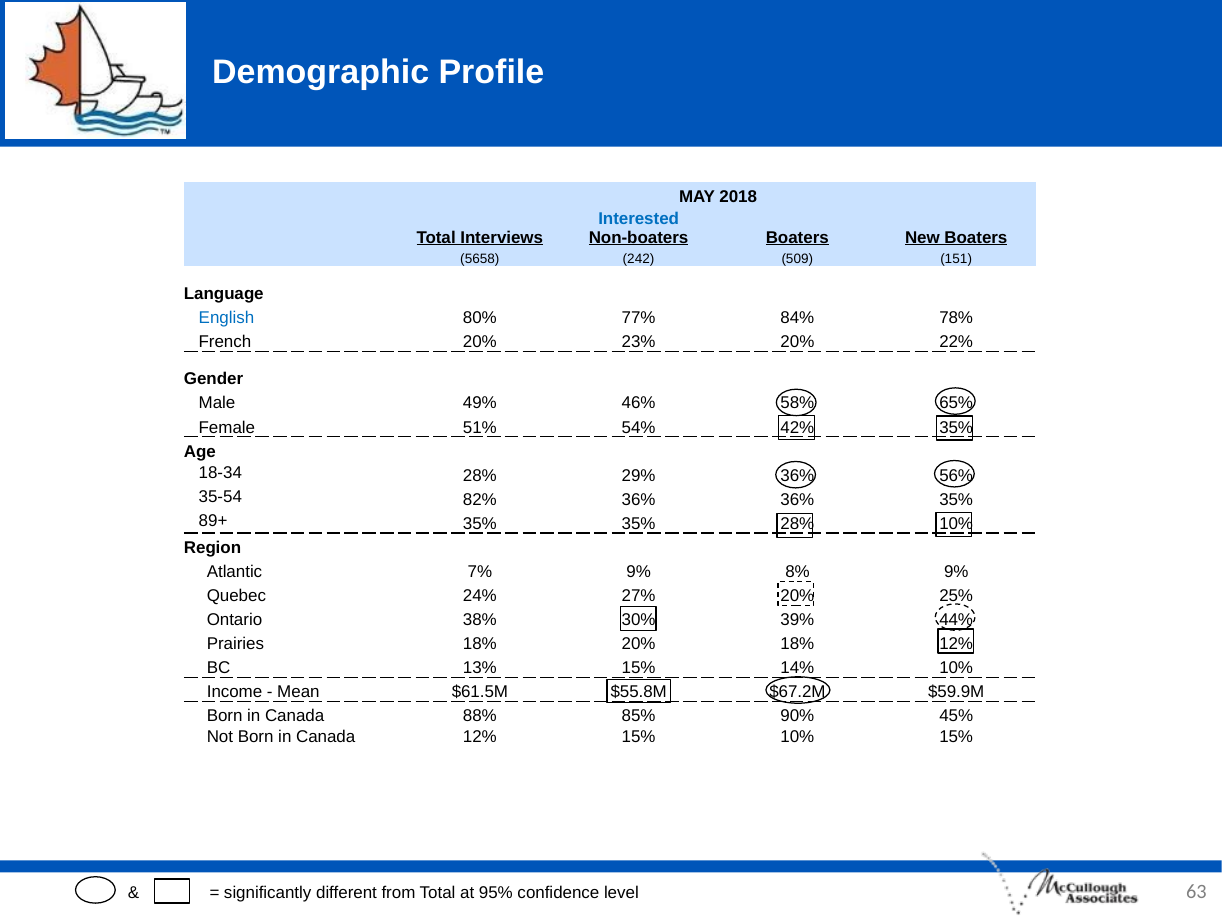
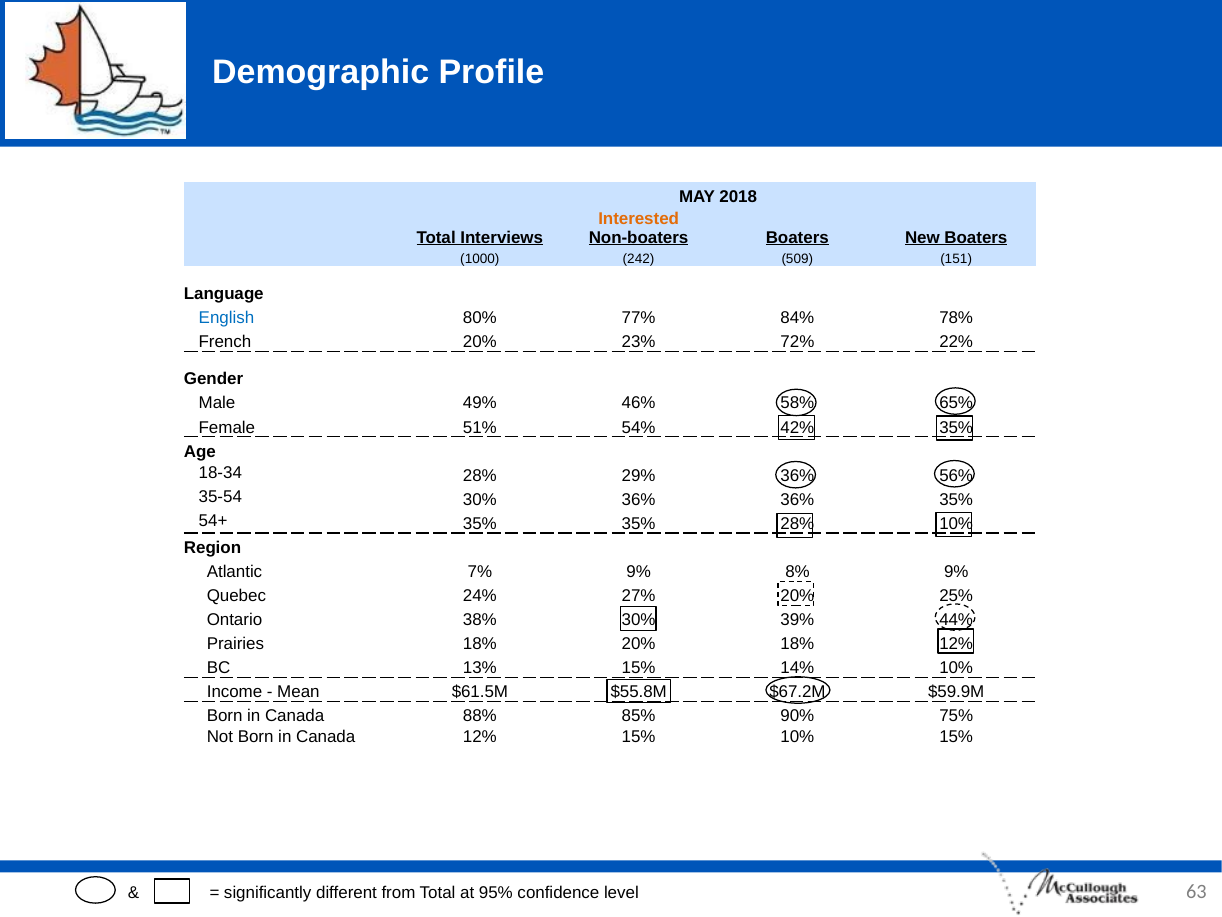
Interested colour: blue -> orange (639, 218)
5658: 5658 -> 1000 (480, 258)
23% 20%: 20% -> 72% (797, 342)
35-54 82%: 82% -> 30% (480, 499)
89+: 89+ -> 54+ (213, 521)
45%: 45% -> 75% (956, 716)
